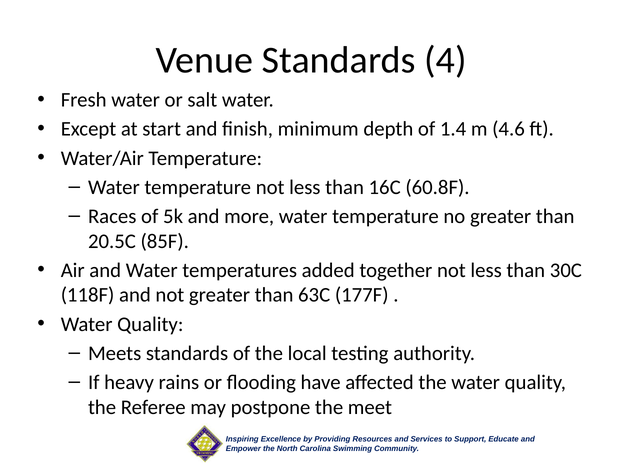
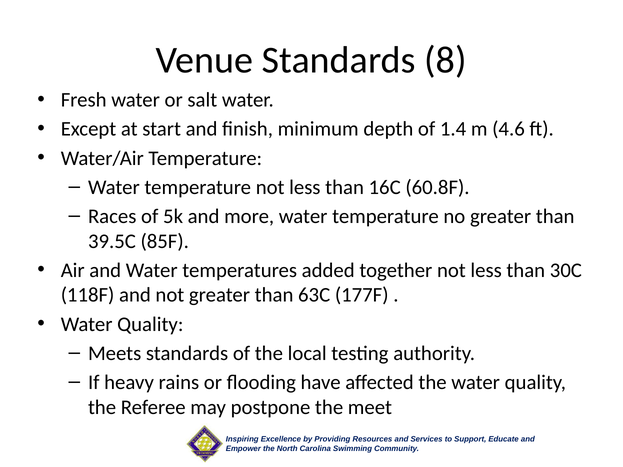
4: 4 -> 8 (445, 60)
20.5C: 20.5C -> 39.5C (112, 241)
